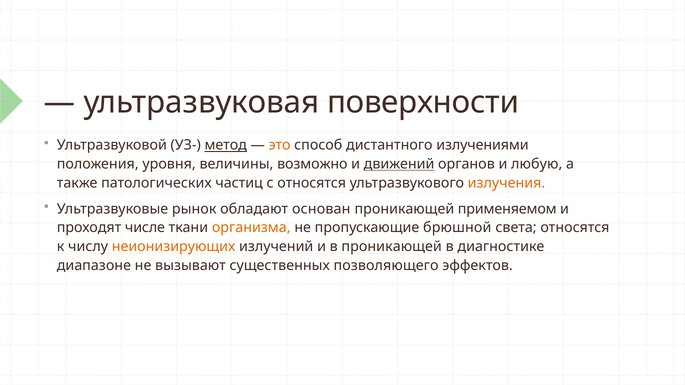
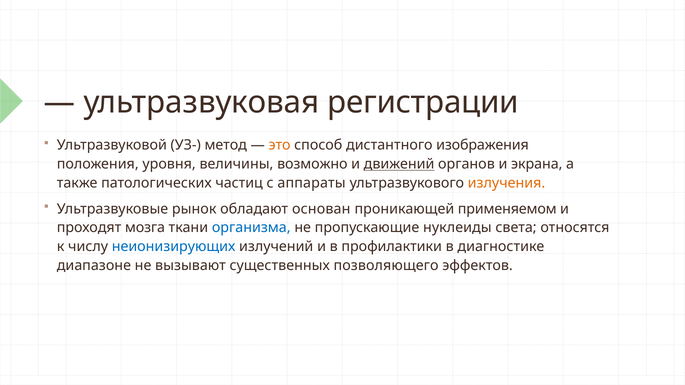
поверхности: поверхности -> регистрации (423, 103)
метод underline: present -> none (226, 145)
излучениями: излучениями -> изображения (482, 145)
любую: любую -> экрана (537, 164)
с относятся: относятся -> аппараты (312, 183)
числе: числе -> мозга (145, 228)
организма colour: orange -> blue (251, 228)
брюшной: брюшной -> нуклеиды (457, 228)
неионизирующих colour: orange -> blue (174, 247)
в проникающей: проникающей -> профилактики (392, 247)
